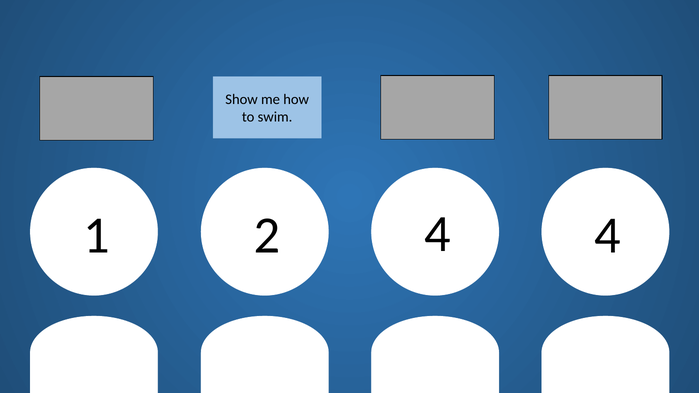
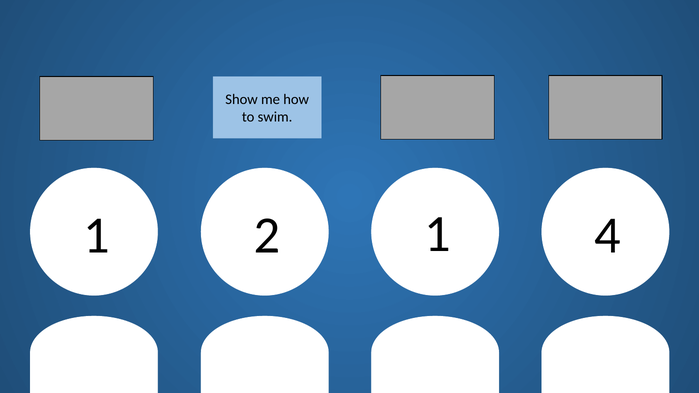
2 4: 4 -> 1 (437, 234)
